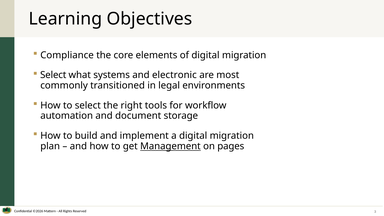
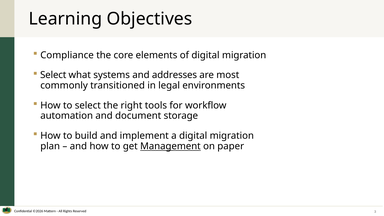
electronic: electronic -> addresses (174, 75)
pages: pages -> paper (231, 146)
